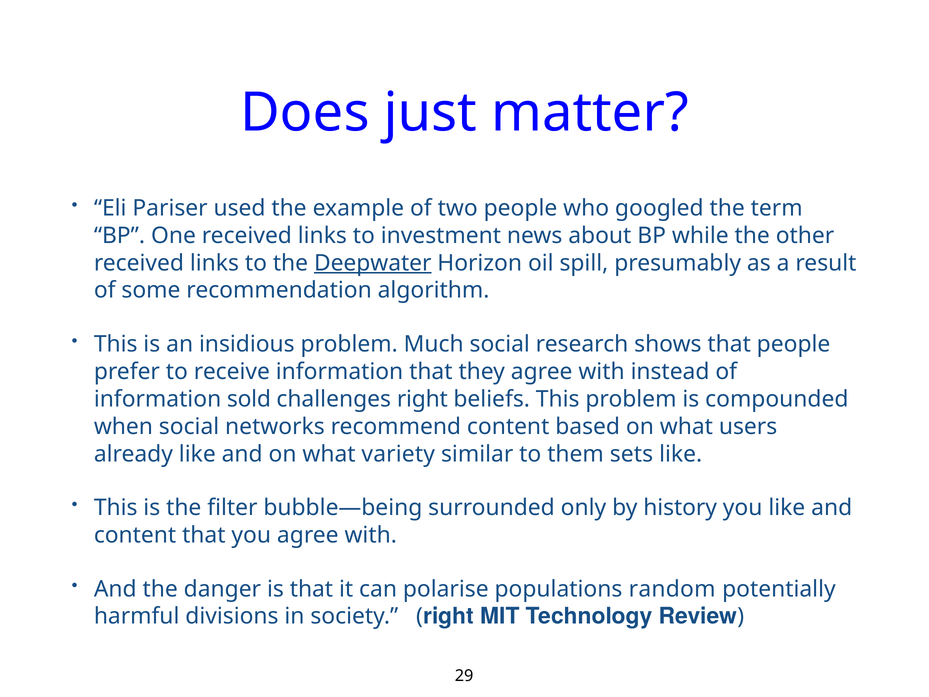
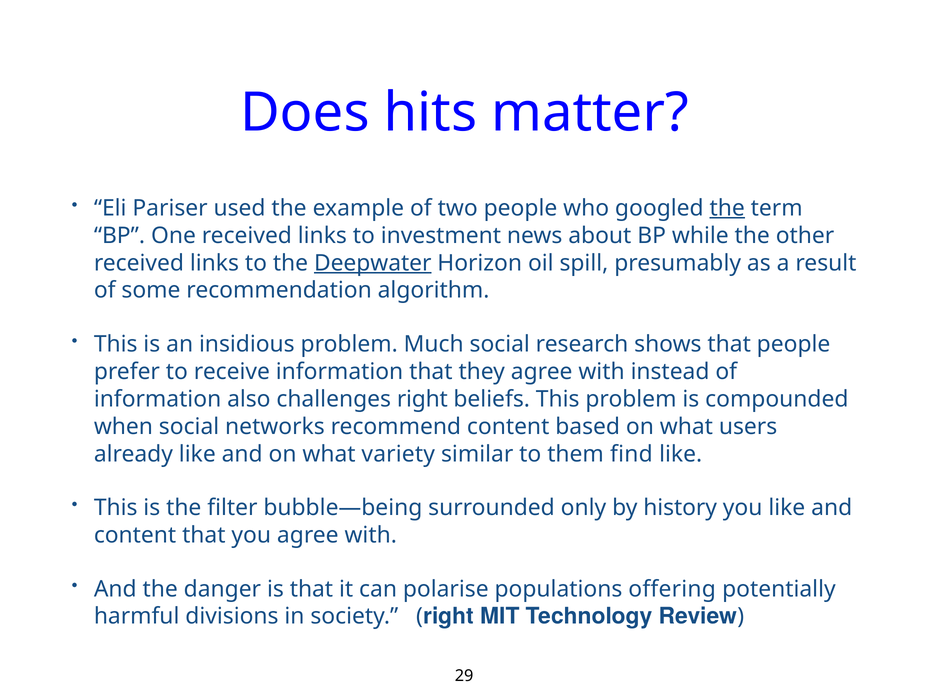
just: just -> hits (430, 113)
the underline: none -> present (727, 208)
sold: sold -> also (249, 399)
sets: sets -> find (631, 454)
random: random -> offering (672, 589)
